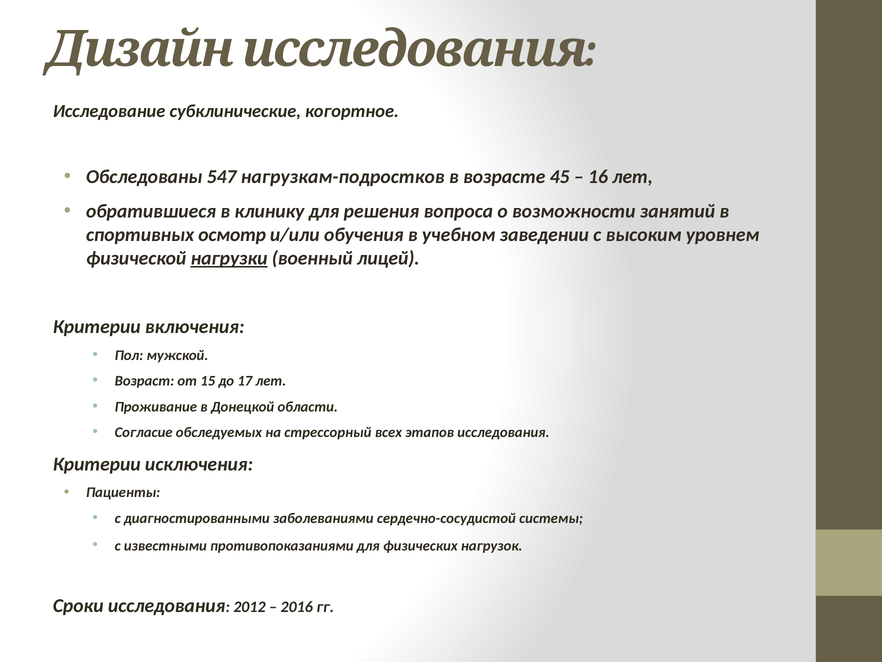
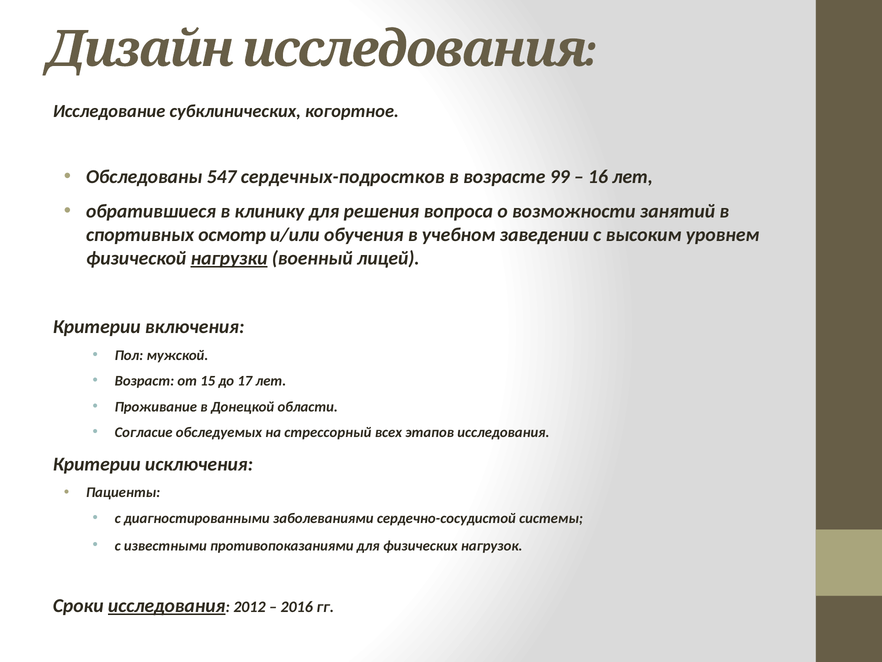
субклинические: субклинические -> субклинических (235, 111)
нагрузкам-подростков: нагрузкам-подростков -> сердечных-подростков (343, 177)
45: 45 -> 99 (560, 177)
исследования underline: none -> present (167, 605)
